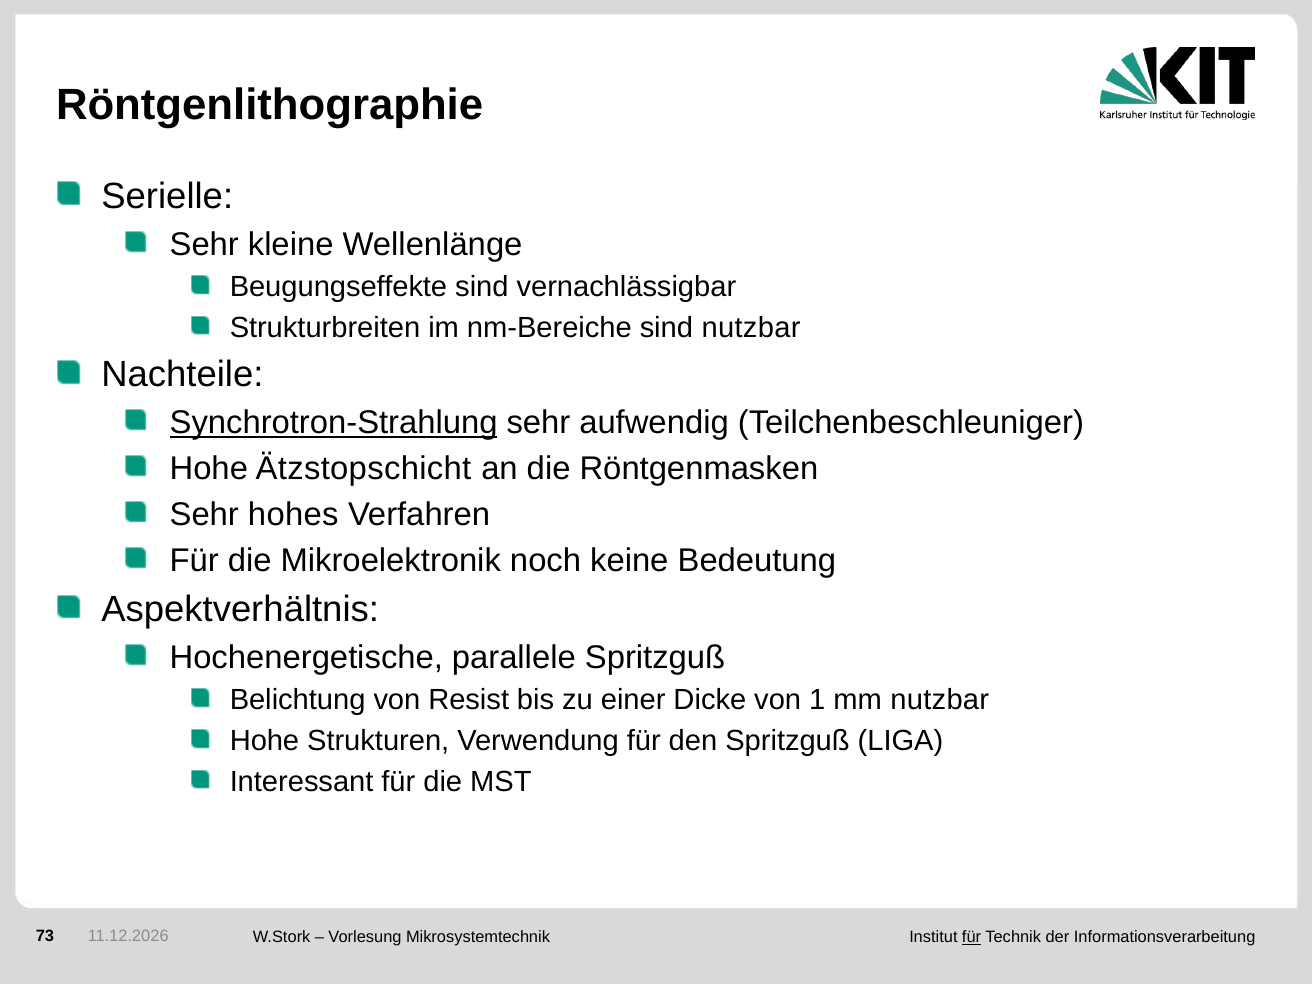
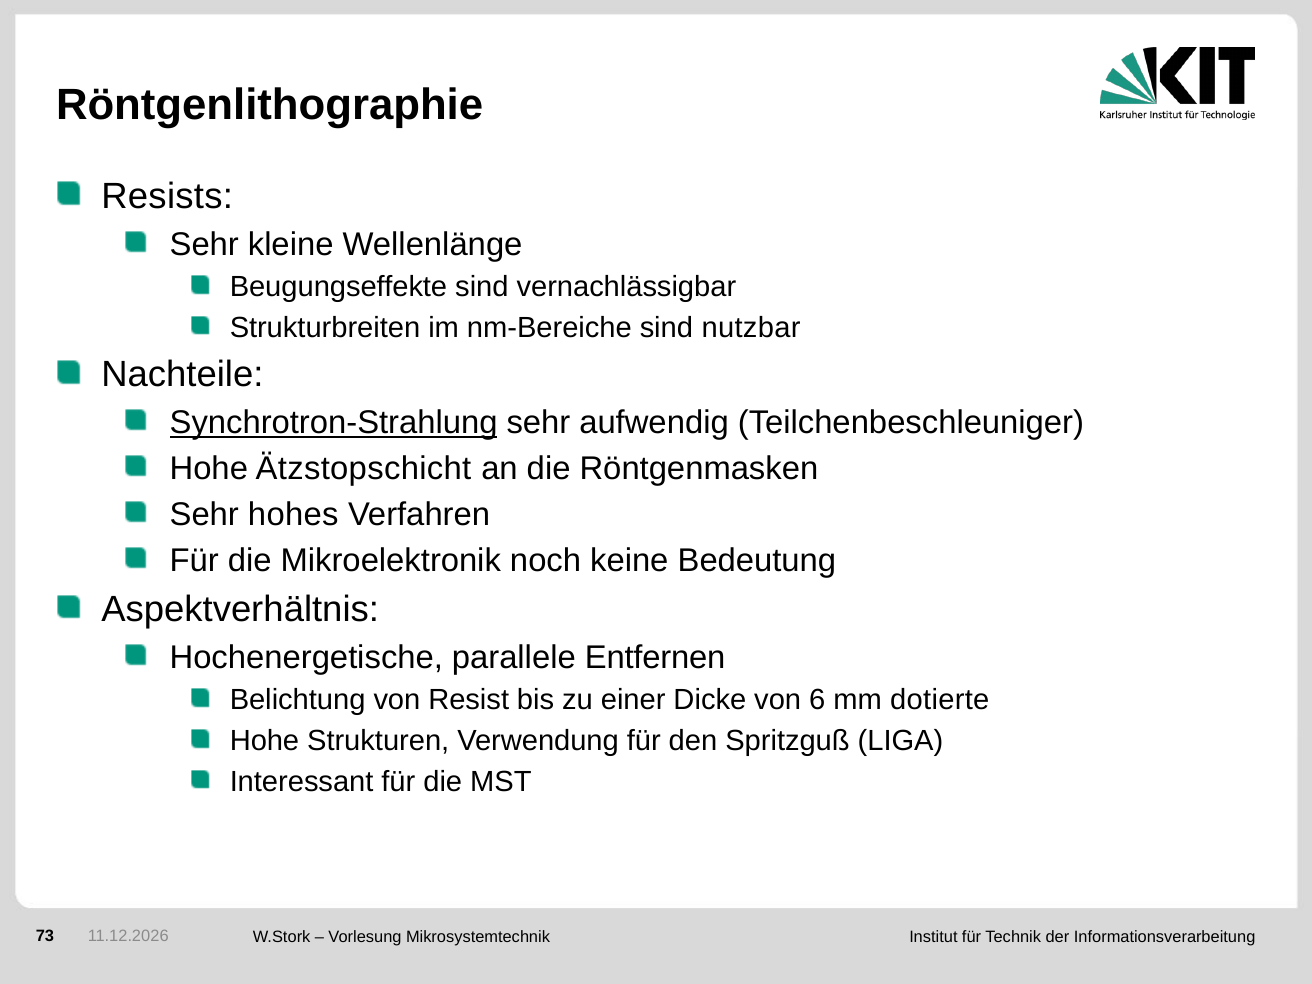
Serielle: Serielle -> Resists (167, 196)
parallele Spritzguß: Spritzguß -> Entfernen (655, 658)
1: 1 -> 6 (817, 700)
mm nutzbar: nutzbar -> dotierte (940, 700)
für underline: present -> none (972, 937)
